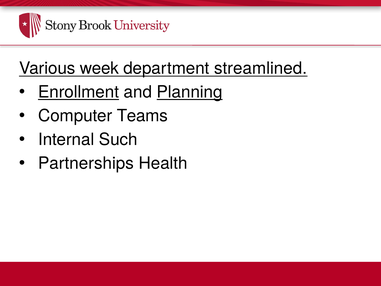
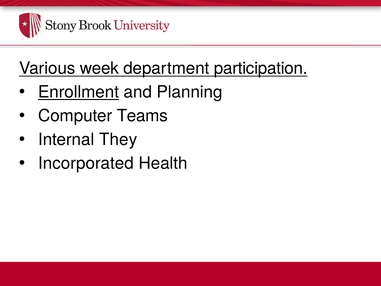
streamlined: streamlined -> participation (261, 68)
Planning underline: present -> none (190, 92)
Such: Such -> They (118, 139)
Partnerships: Partnerships -> Incorporated (86, 163)
